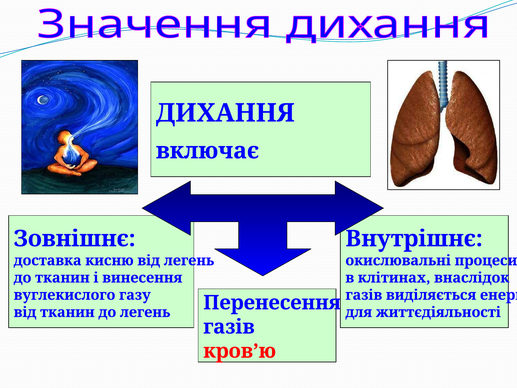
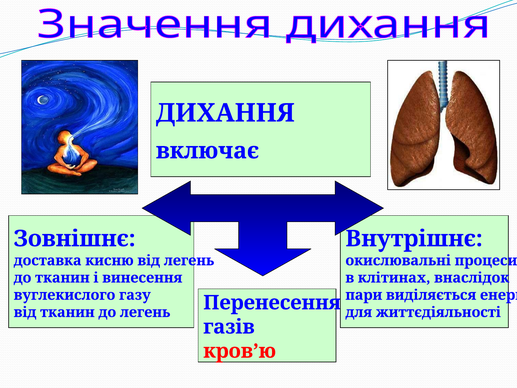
газів: газів -> пари (364, 295)
